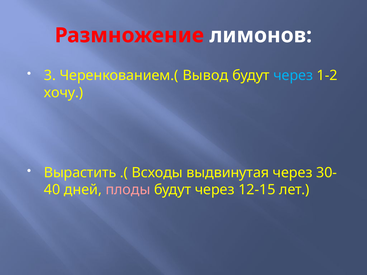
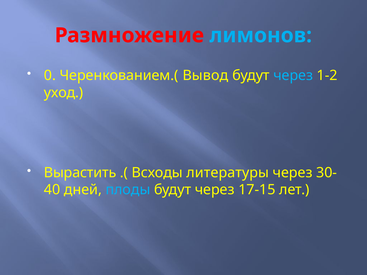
лимонов colour: white -> light blue (261, 35)
3: 3 -> 0 (50, 76)
хочу: хочу -> уход (64, 93)
выдвинутая: выдвинутая -> литературы (228, 173)
плоды colour: pink -> light blue (128, 190)
12-15: 12-15 -> 17-15 (257, 190)
